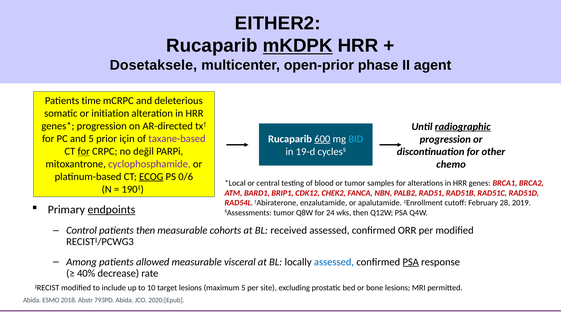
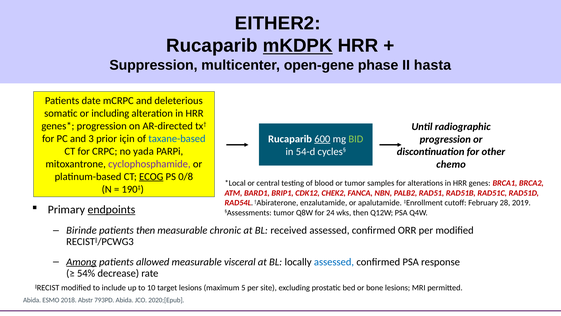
Dosetaksele: Dosetaksele -> Suppression (153, 65)
open-prior: open-prior -> open-gene (319, 65)
agent: agent -> hasta (433, 65)
time: time -> date (91, 101)
initiation: initiation -> including (110, 113)
radiographic underline: present -> none (463, 126)
and 5: 5 -> 3 (91, 138)
taxane-based colour: purple -> blue (177, 138)
BID colour: light blue -> light green (356, 139)
for underline: present -> none (84, 151)
değil: değil -> yada (143, 151)
19-d: 19-d -> 54-d (306, 151)
0/6: 0/6 -> 0/8 (186, 176)
Control: Control -> Birinde (81, 230)
cohorts: cohorts -> chronic (225, 230)
Among underline: none -> present (82, 261)
PSA underline: present -> none (411, 261)
40%: 40% -> 54% (86, 273)
